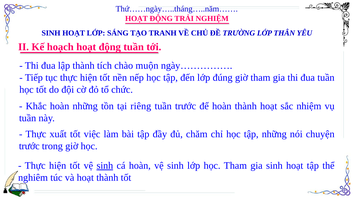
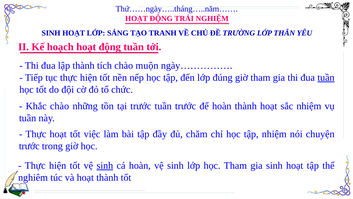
tuần underline: none -> present (326, 77)
Khắc hoàn: hoàn -> chào (60, 106)
tại riêng: riêng -> trước (141, 106)
Thực xuất: xuất -> hoạt (58, 134)
tập những: những -> nhiệm (274, 134)
